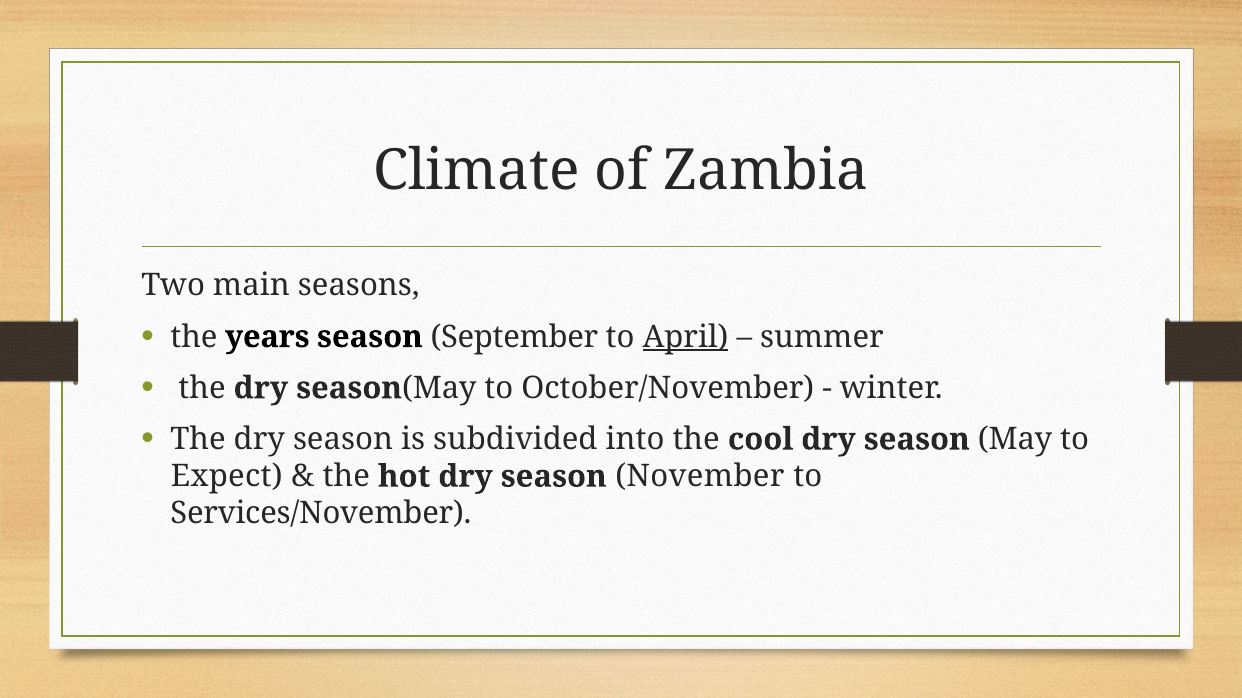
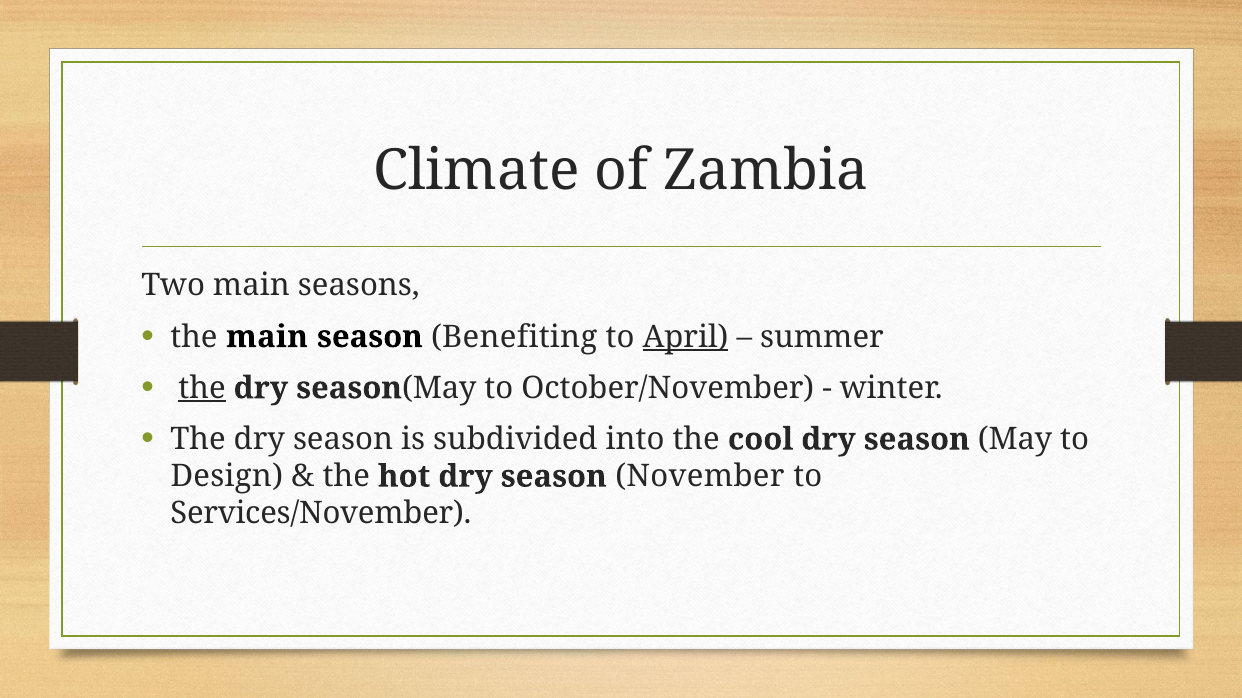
the years: years -> main (267, 337)
September: September -> Benefiting (514, 337)
the underline: none -> present (202, 388)
Expect: Expect -> Design (227, 477)
